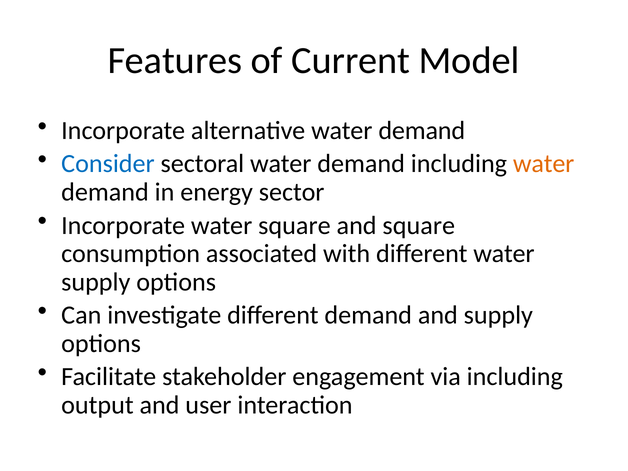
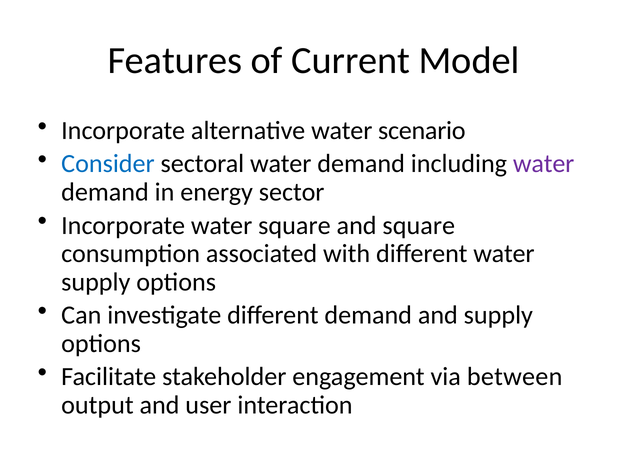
alternative water demand: demand -> scenario (422, 131)
water colour: orange -> purple (544, 164)
via including: including -> between (515, 377)
